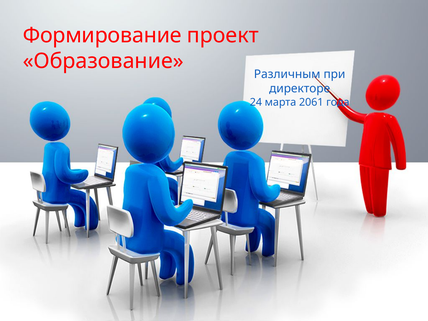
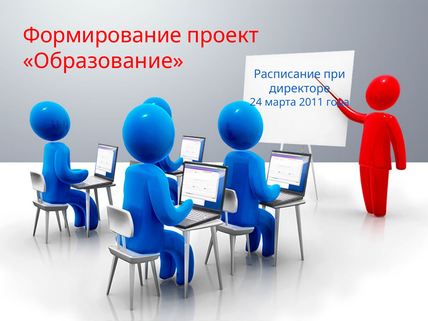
Различным: Различным -> Расписание (287, 74)
2061: 2061 -> 2011 (311, 102)
